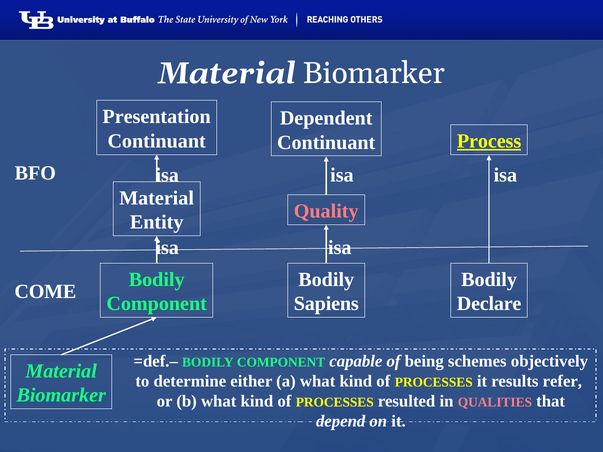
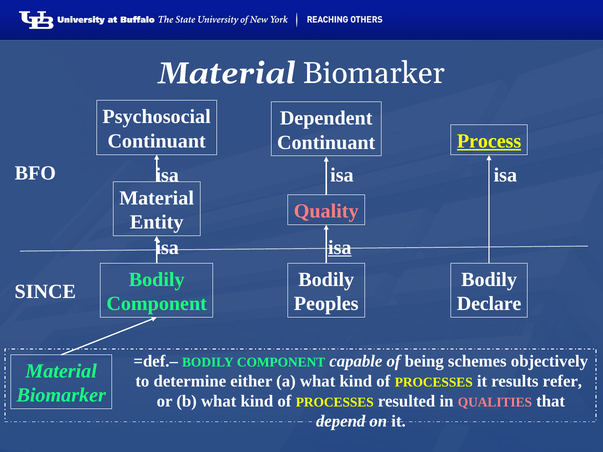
Presentation: Presentation -> Psychosocial (157, 117)
isa underline: none -> present (340, 248)
COME: COME -> SINCE (45, 292)
Sapiens: Sapiens -> Peoples (326, 304)
